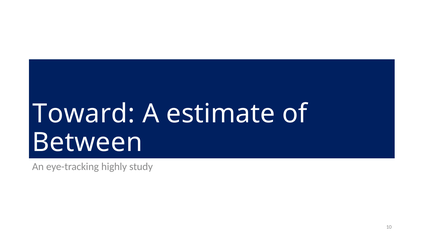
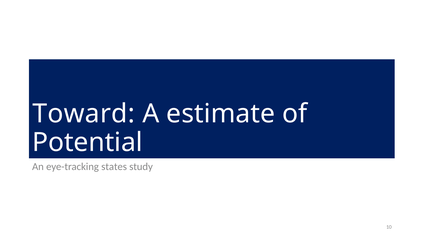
Between: Between -> Potential (87, 143)
highly: highly -> states (114, 167)
